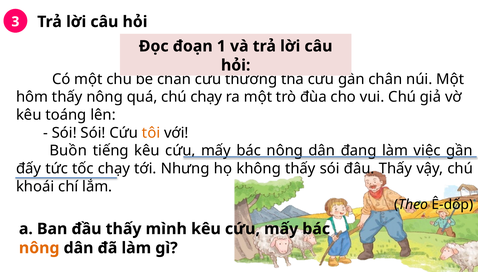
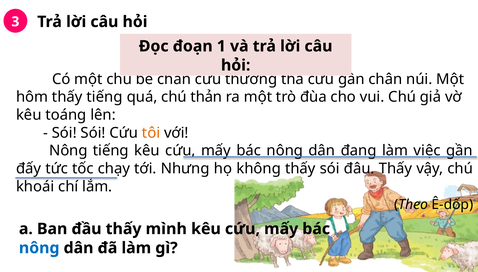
thấy nông: nông -> tiếng (105, 97)
chú chạy: chạy -> thản (206, 97)
Buồn: Buồn -> Nông (68, 150)
nông colour: orange -> blue (39, 247)
